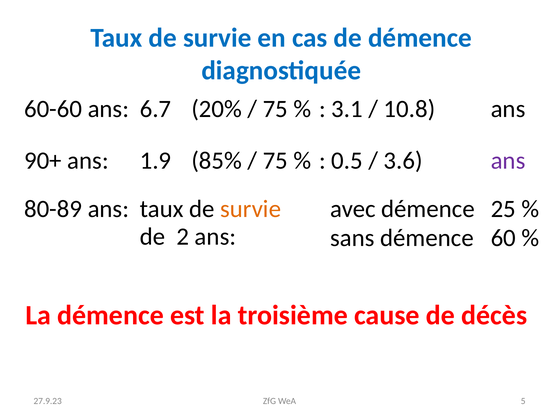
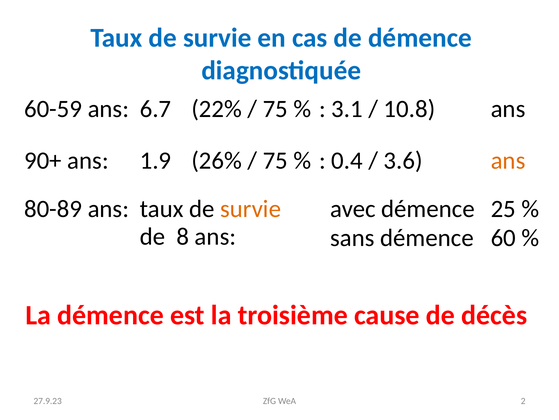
60-60: 60-60 -> 60-59 (53, 109)
20%: 20% -> 22% (217, 109)
85%: 85% -> 26% (217, 160)
0.5: 0.5 -> 0.4 (347, 160)
ans colour: purple -> orange (508, 160)
2: 2 -> 8 (183, 236)
5: 5 -> 2 (523, 400)
